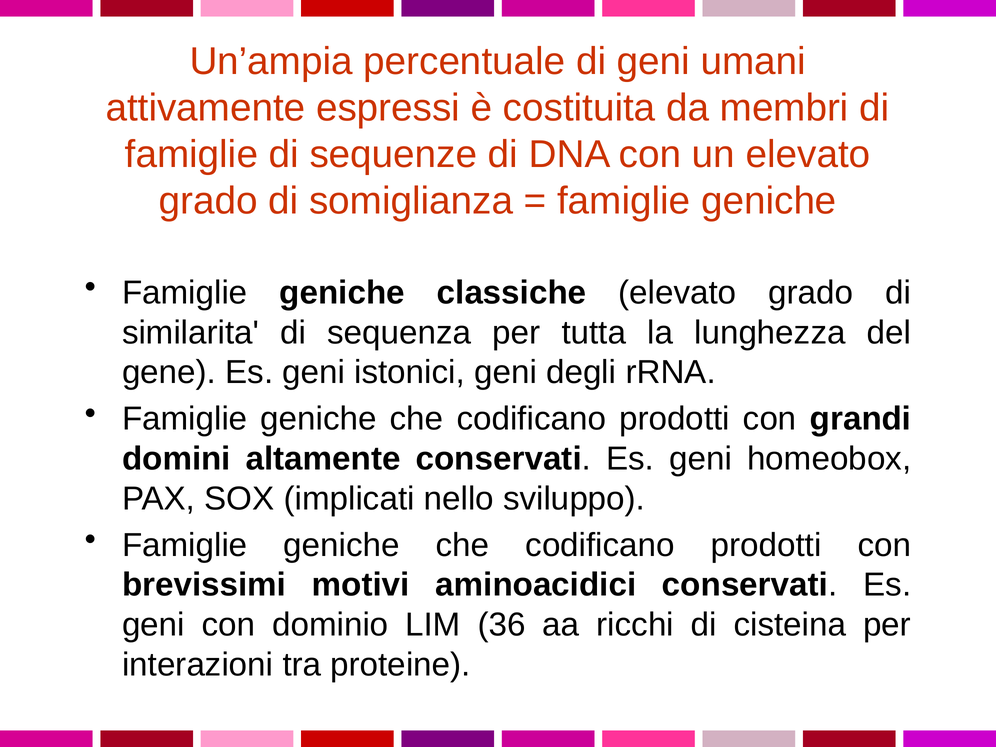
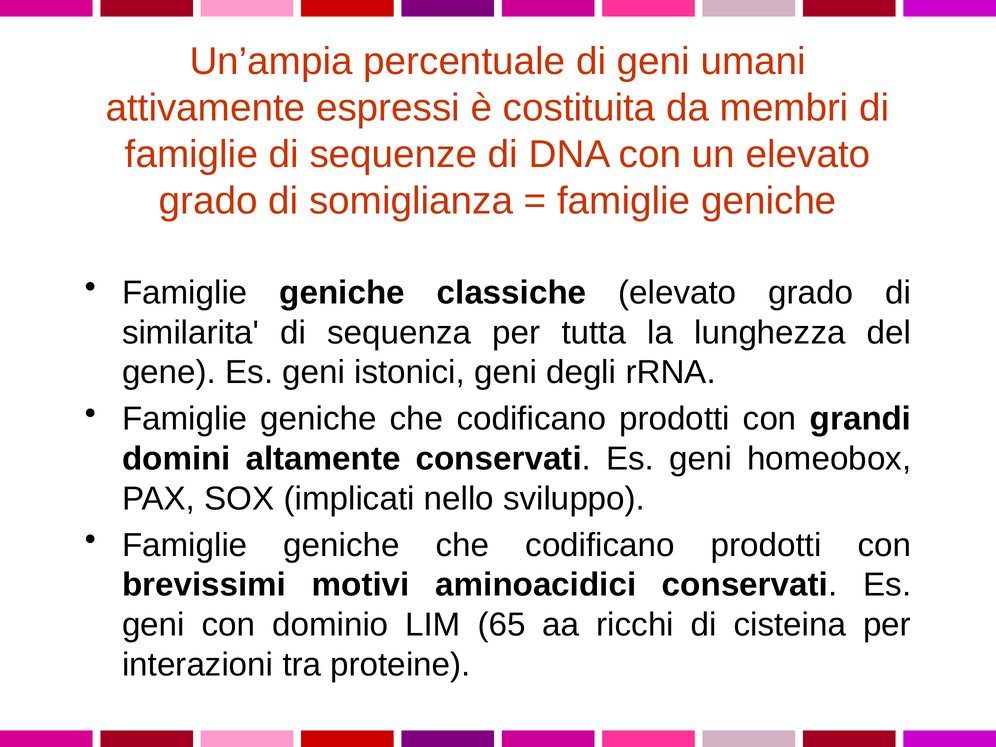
36: 36 -> 65 (502, 625)
